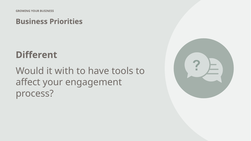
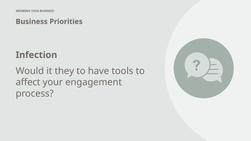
Different: Different -> Infection (36, 55)
with: with -> they (64, 71)
